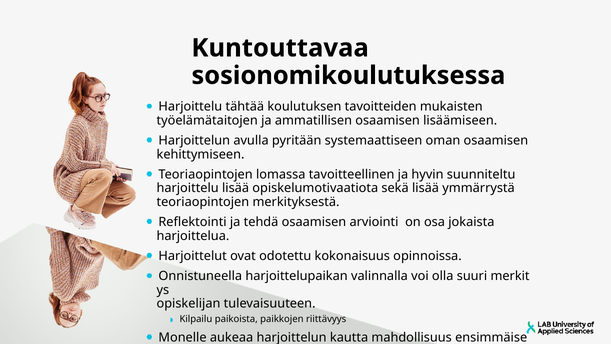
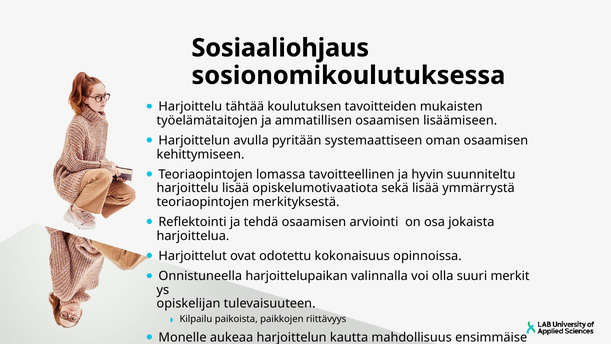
Kuntouttavaa: Kuntouttavaa -> Sosiaaliohjaus (280, 48)
